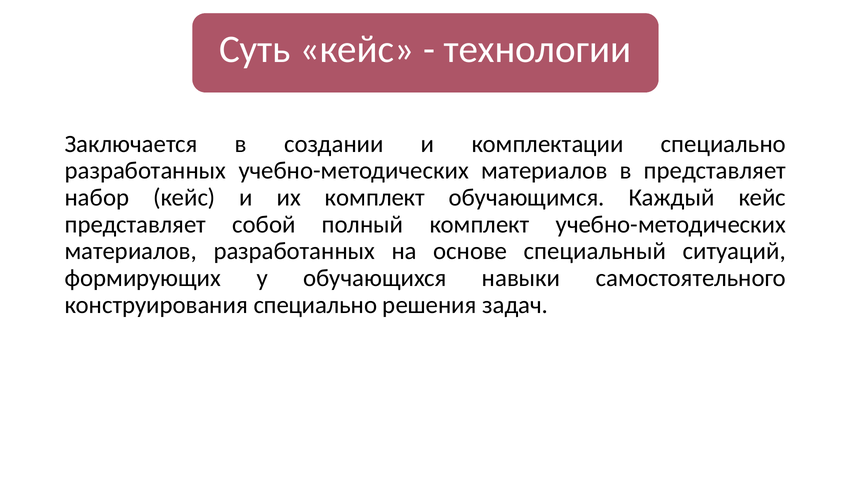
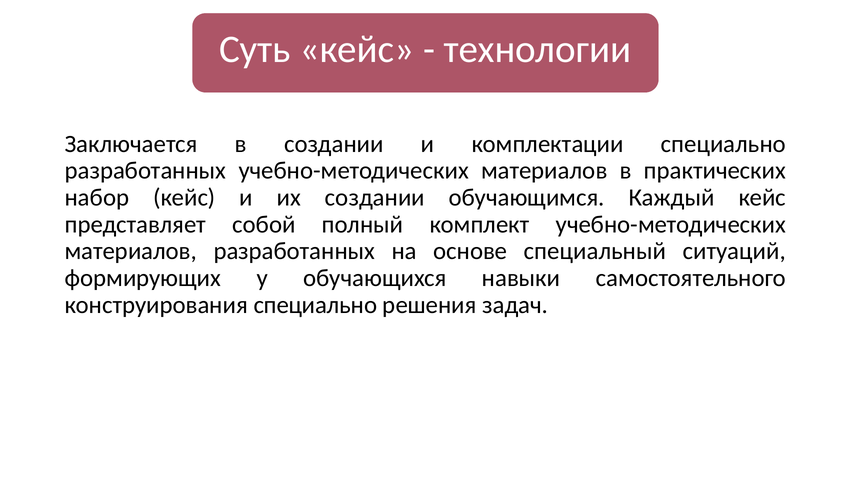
в представляет: представляет -> практических (715, 171)
их комплект: комплект -> создании (375, 197)
